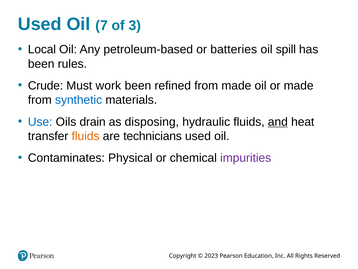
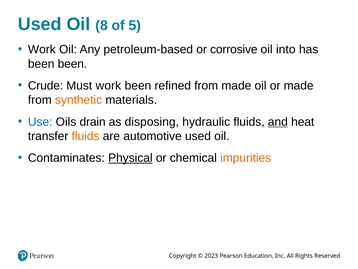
7: 7 -> 8 (102, 26)
3: 3 -> 5 (135, 26)
Local: Local -> Work (42, 49)
batteries: batteries -> corrosive (234, 49)
spill: spill -> into (286, 49)
been rules: rules -> been (72, 64)
synthetic colour: blue -> orange (79, 100)
technicians: technicians -> automotive (153, 136)
Physical underline: none -> present (130, 158)
impurities colour: purple -> orange (246, 158)
